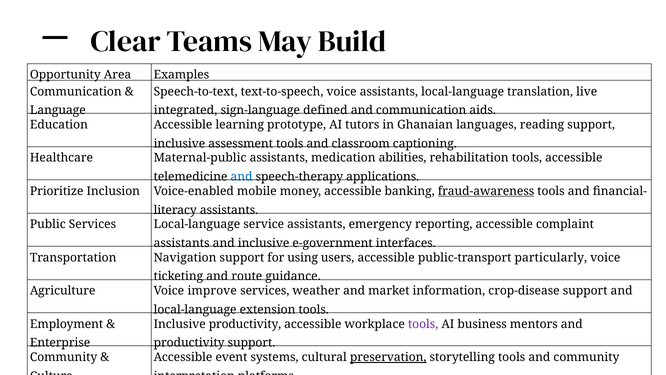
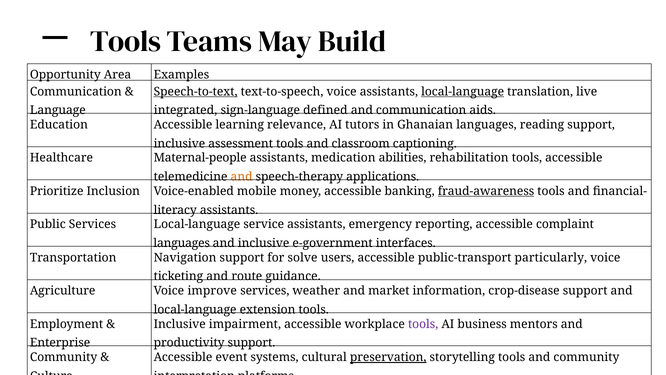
Clear: Clear -> Tools (126, 42)
Speech-to-text underline: none -> present (196, 91)
local-language underline: none -> present (463, 91)
prototype: prototype -> relevance (297, 125)
Maternal-public: Maternal-public -> Maternal-people (200, 158)
and colour: blue -> orange (242, 177)
assistants: assistants -> languages (182, 243)
using: using -> solve (303, 257)
Inclusive productivity: productivity -> impairment (245, 324)
